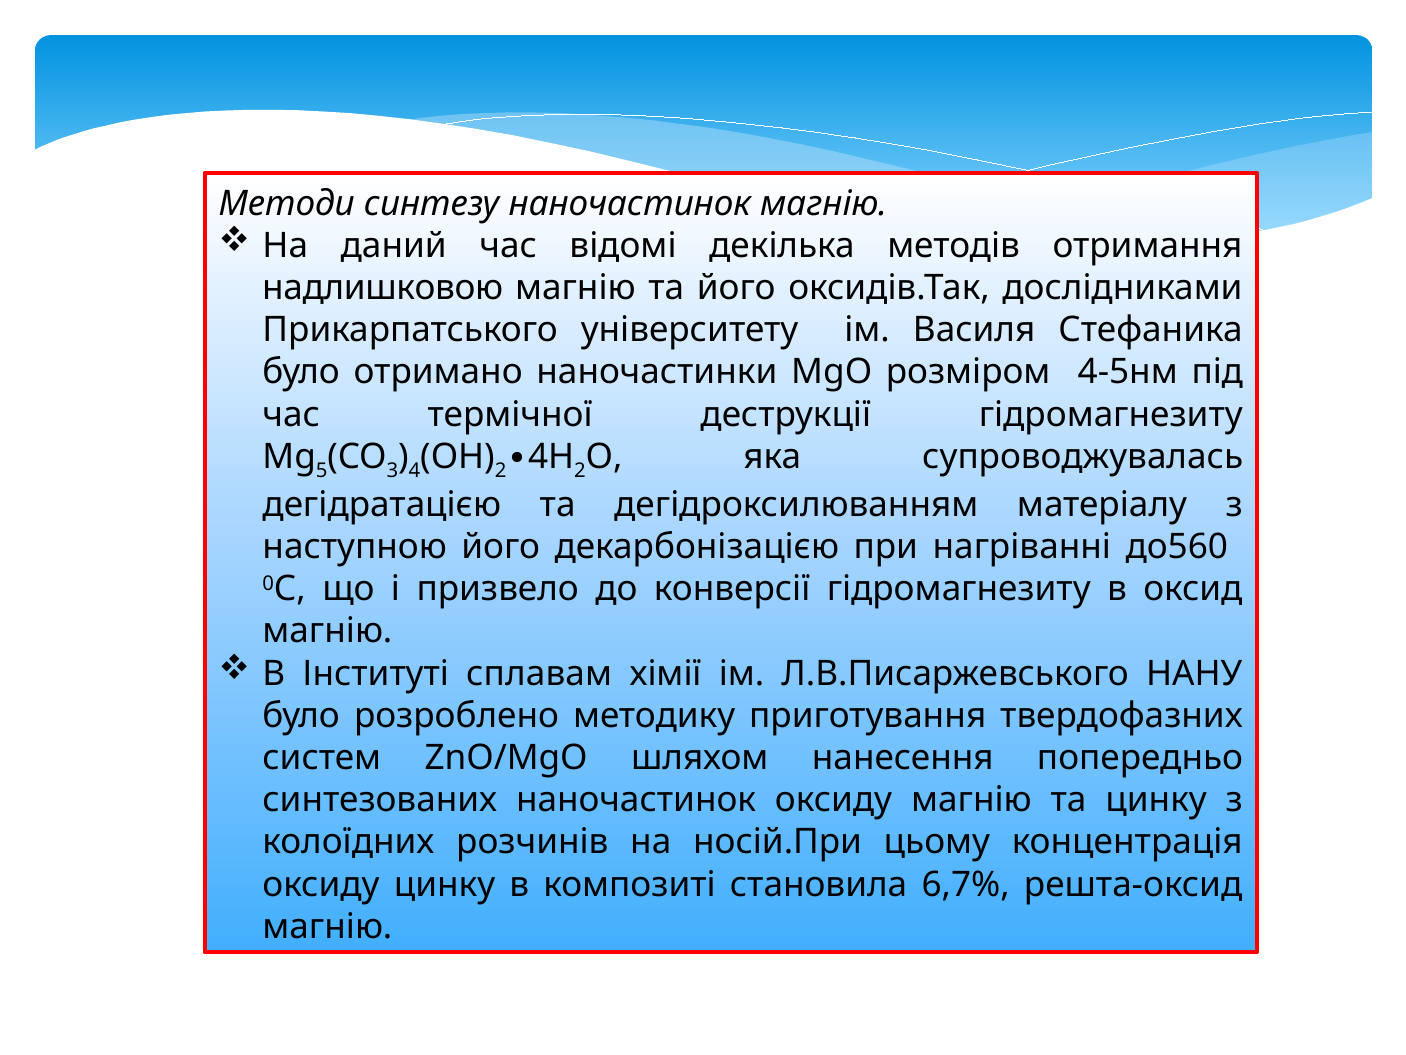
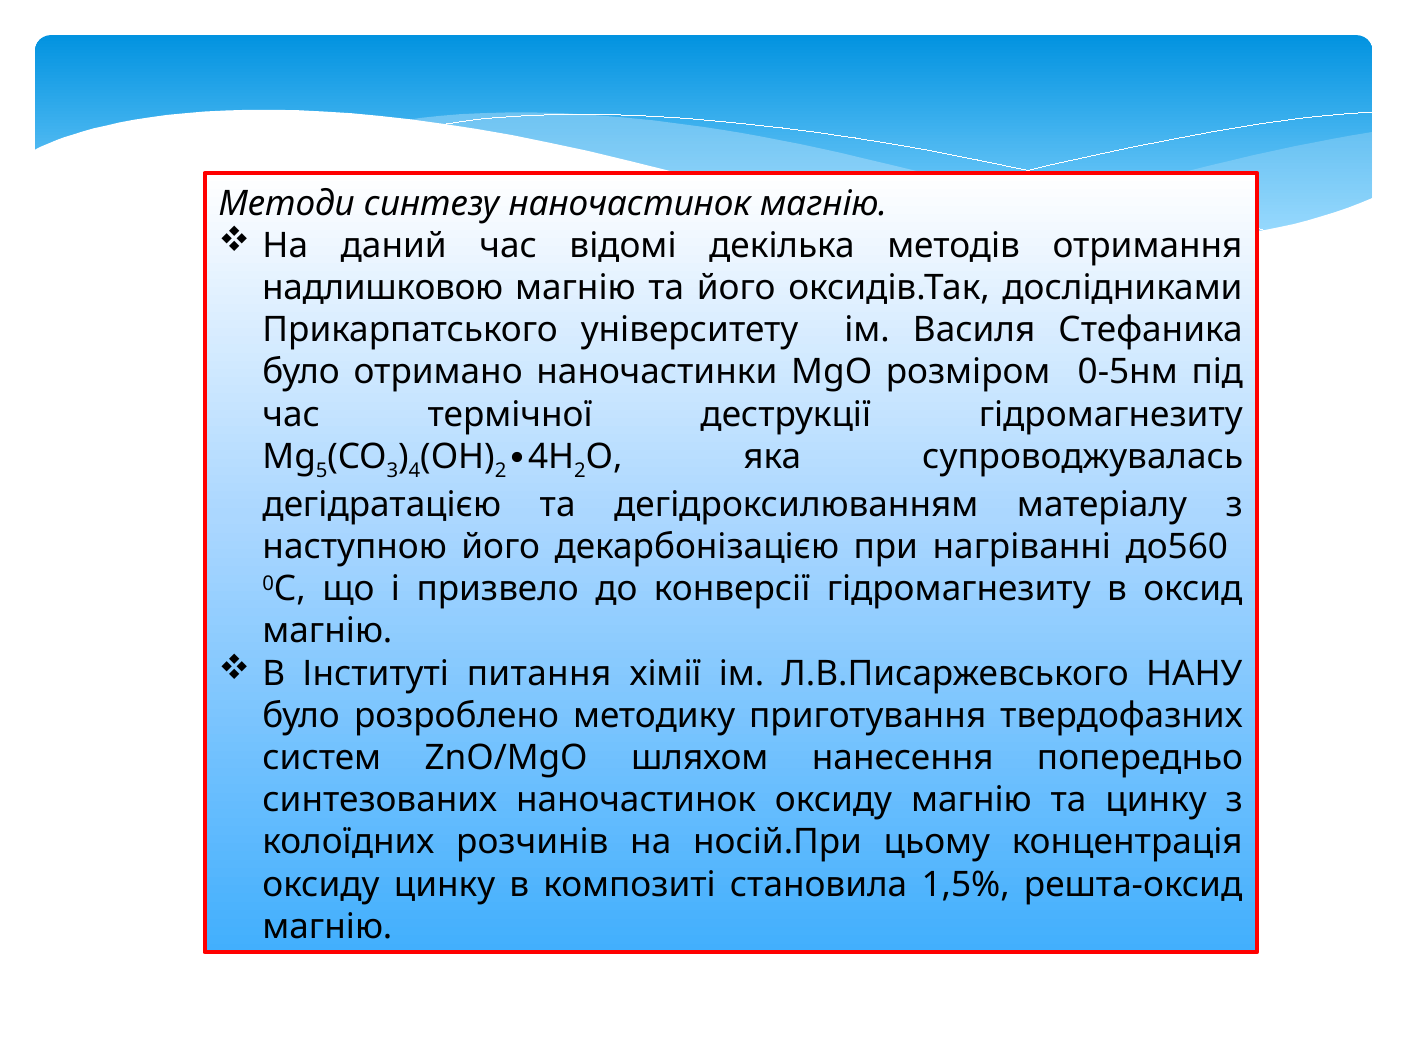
4-5нм: 4-5нм -> 0-5нм (1128, 372)
сплавам: сплавам -> питання (539, 673)
6,7%: 6,7% -> 1,5% (966, 884)
